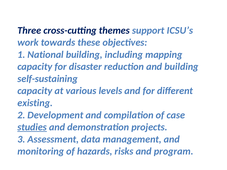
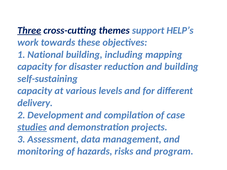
Three underline: none -> present (29, 30)
ICSU’s: ICSU’s -> HELP’s (180, 30)
existing: existing -> delivery (35, 103)
